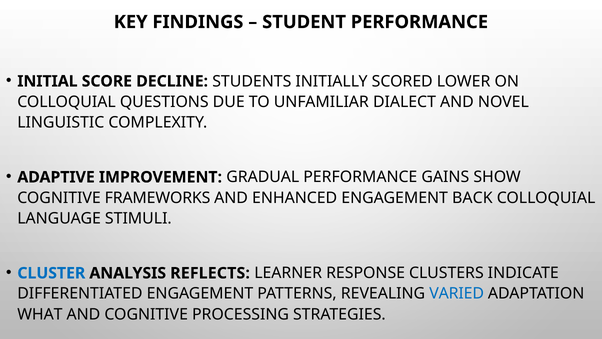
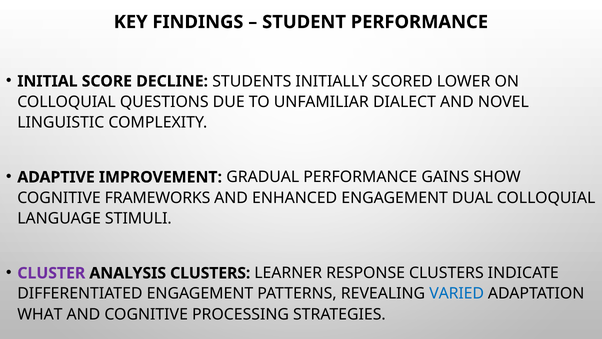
BACK: BACK -> DUAL (472, 198)
CLUSTER colour: blue -> purple (51, 273)
ANALYSIS REFLECTS: REFLECTS -> CLUSTERS (210, 273)
